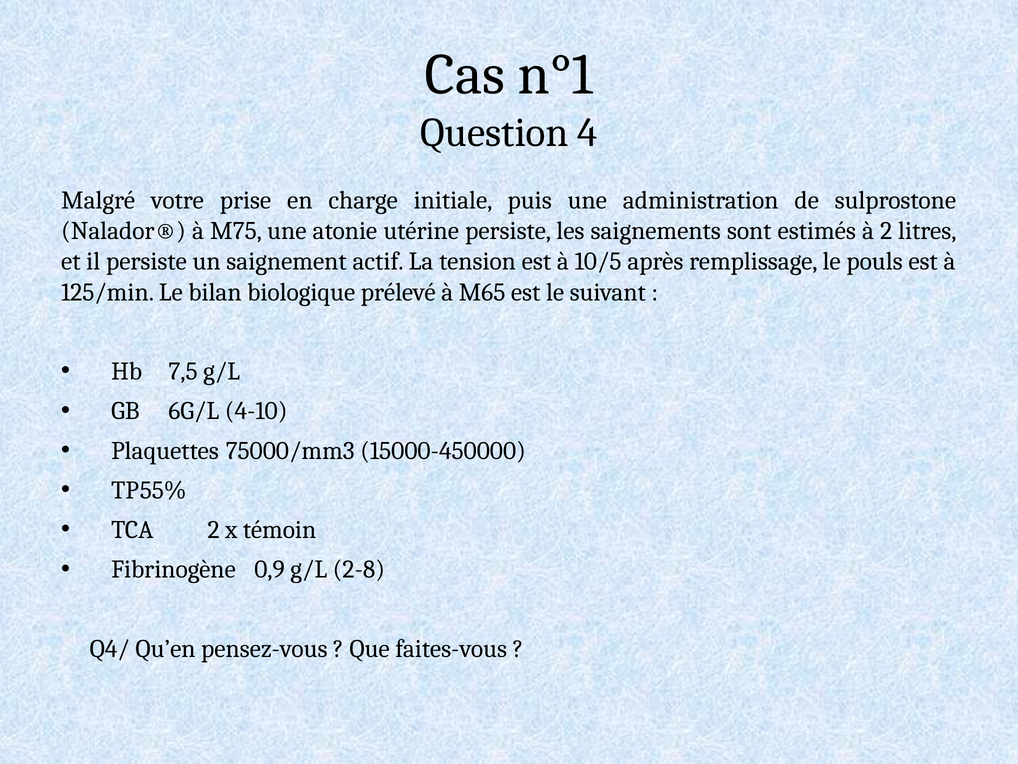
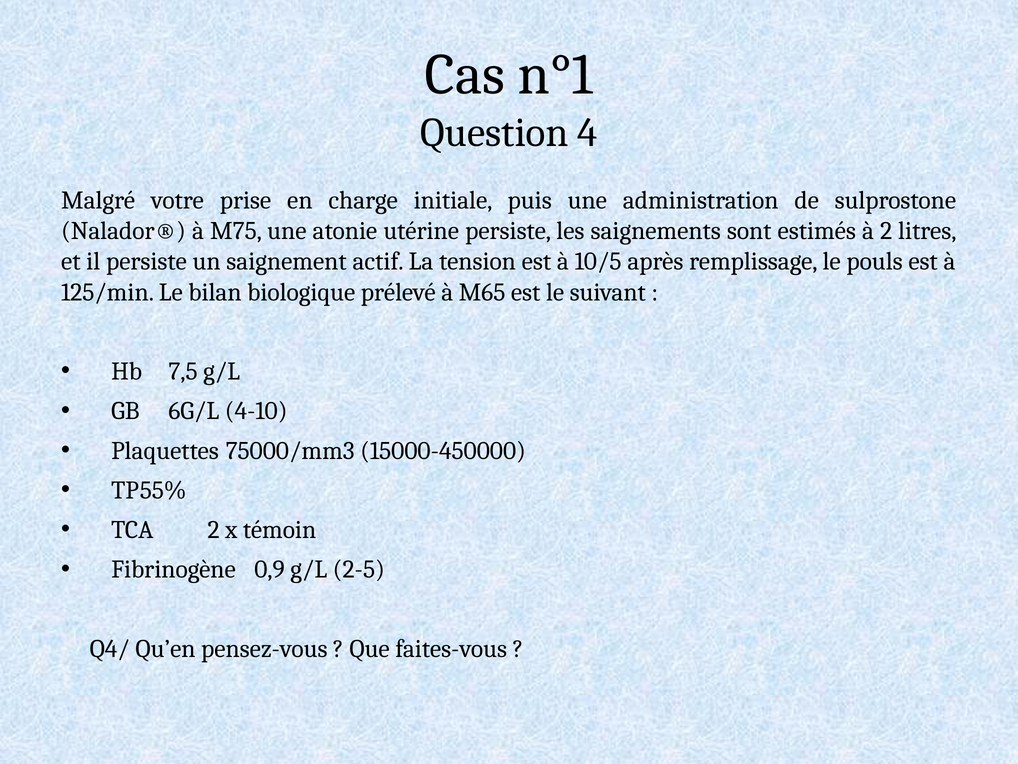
2-8: 2-8 -> 2-5 (359, 569)
